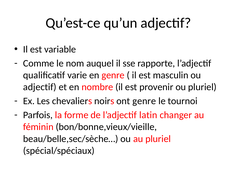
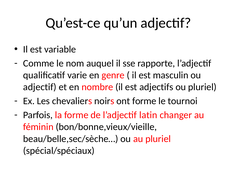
provenir: provenir -> adjectifs (156, 87)
ont genre: genre -> forme (144, 101)
